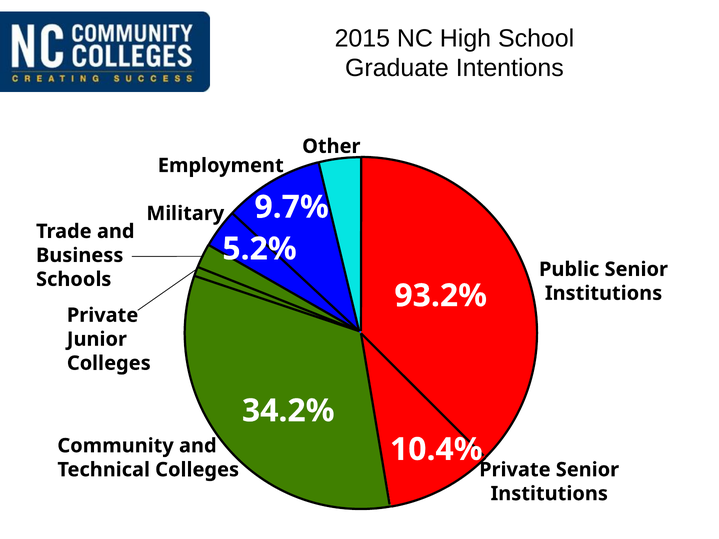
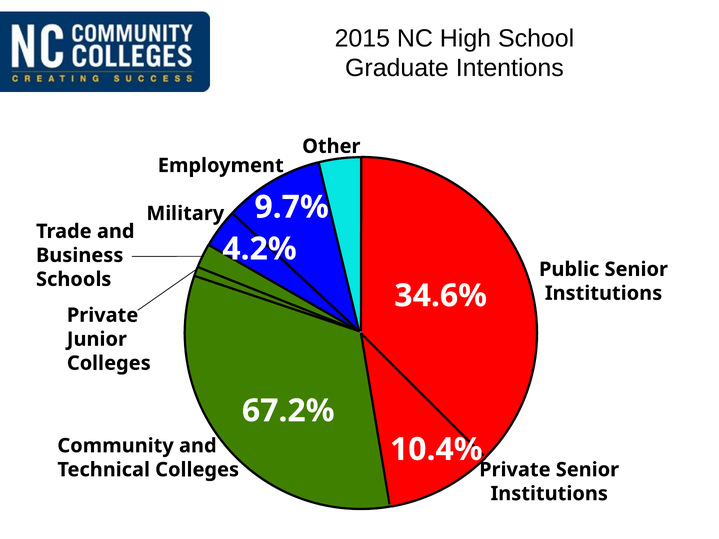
5.2%: 5.2% -> 4.2% (259, 249)
93.2%: 93.2% -> 34.6% (441, 296)
34.2%: 34.2% -> 67.2% (288, 411)
